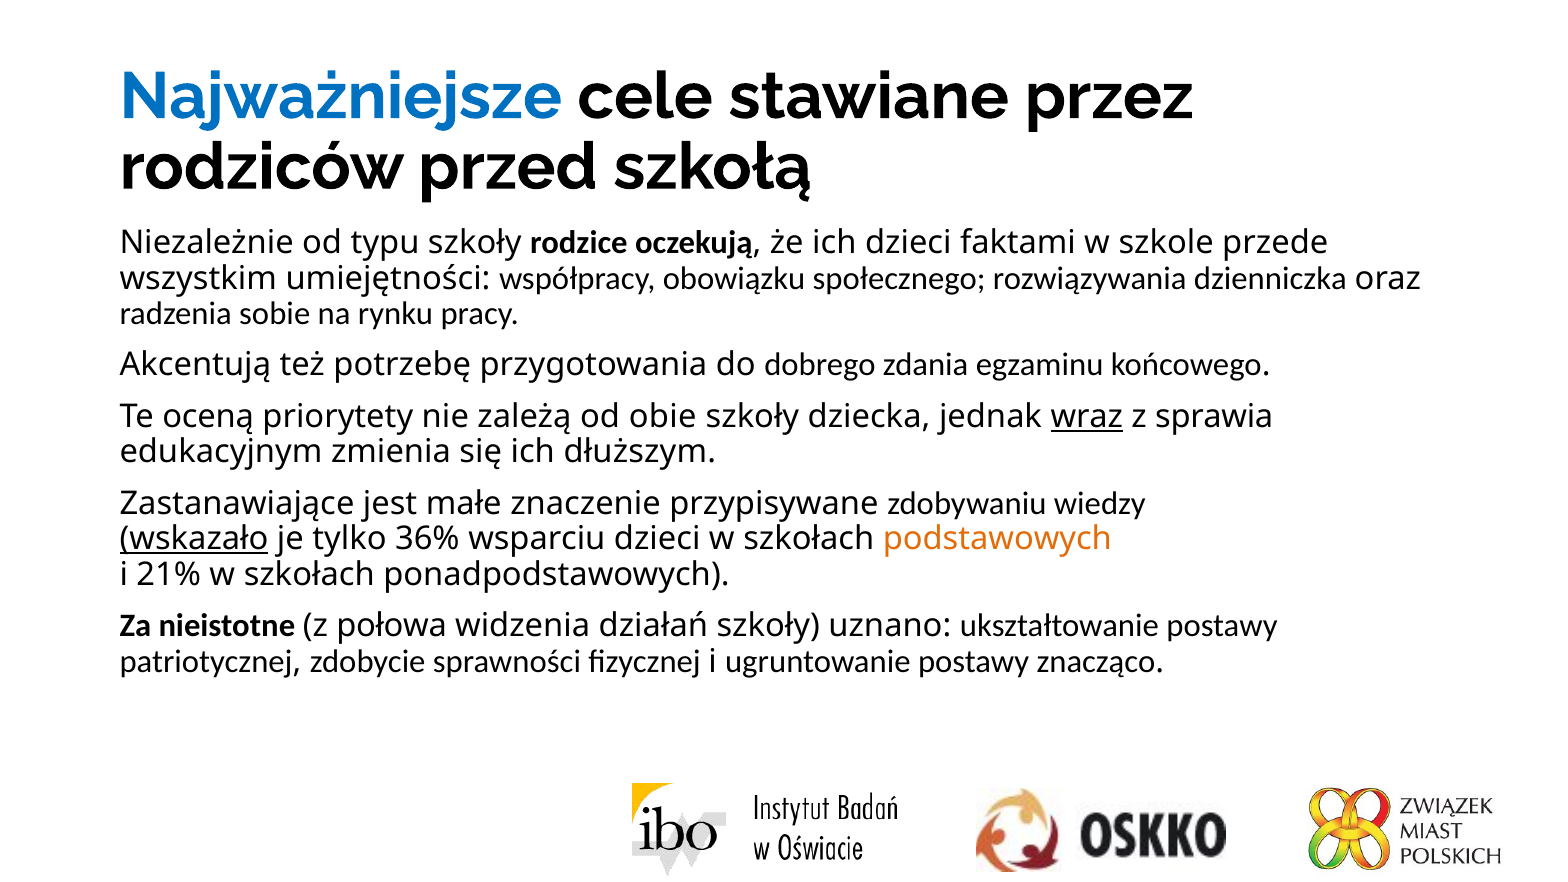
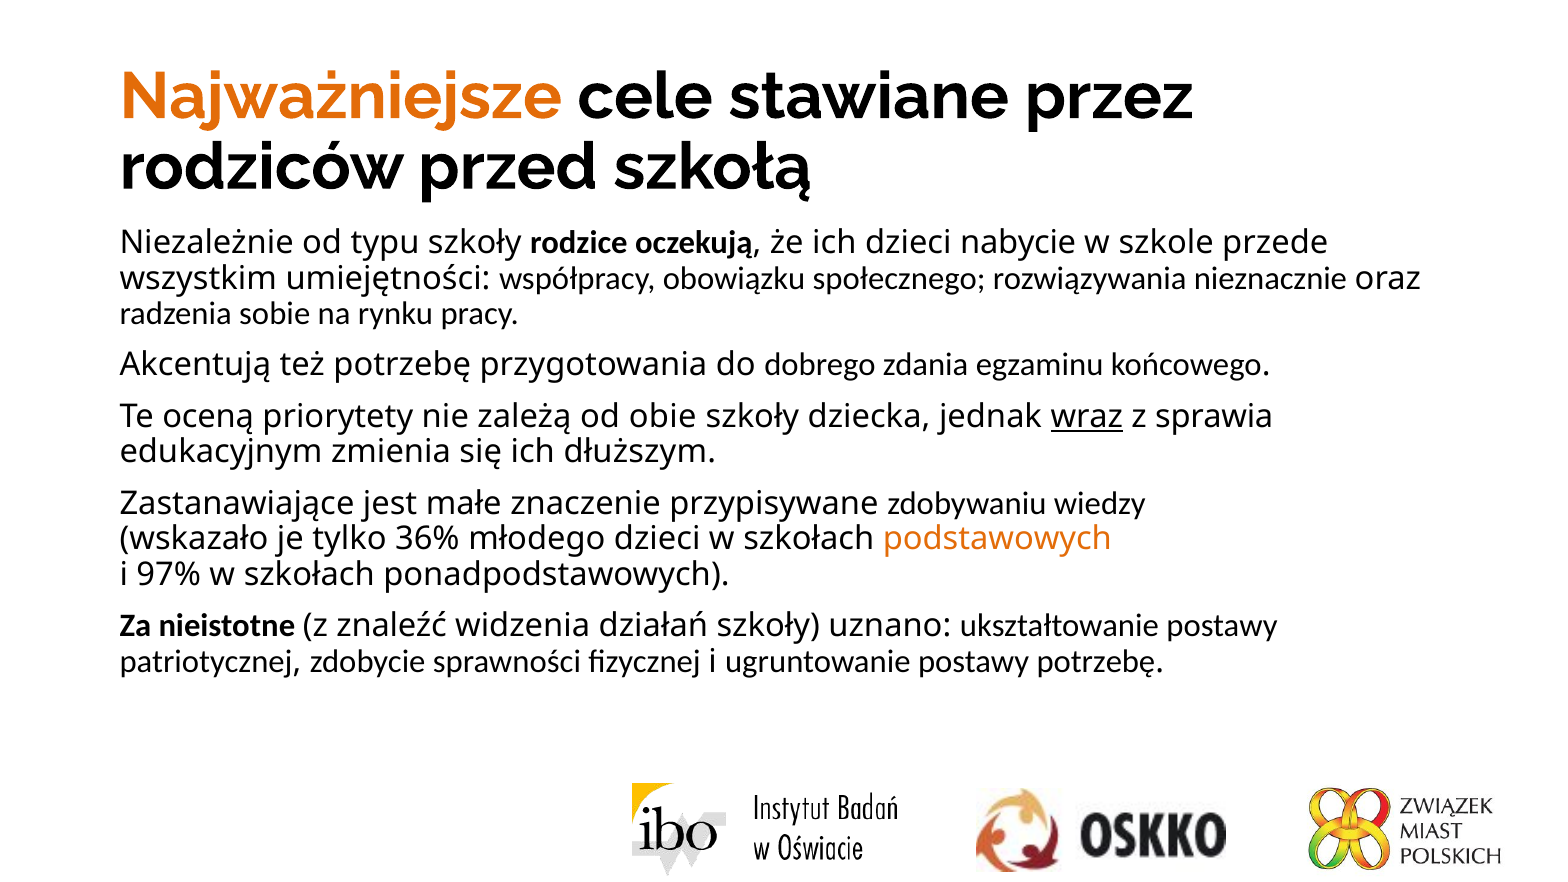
Najważniejsze colour: blue -> orange (341, 96)
faktami: faktami -> nabycie (1018, 243)
dzienniczka: dzienniczka -> nieznacznie (1270, 278)
wskazało underline: present -> none (194, 539)
wsparciu: wsparciu -> młodego (537, 539)
21%: 21% -> 97% (169, 575)
połowa: połowa -> znaleźć (392, 626)
postawy znacząco: znacząco -> potrzebę (1096, 662)
